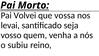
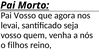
Pai Volvei: Volvei -> Vosso (25, 15)
vossa: vossa -> agora (65, 15)
subiu: subiu -> filhos (18, 45)
